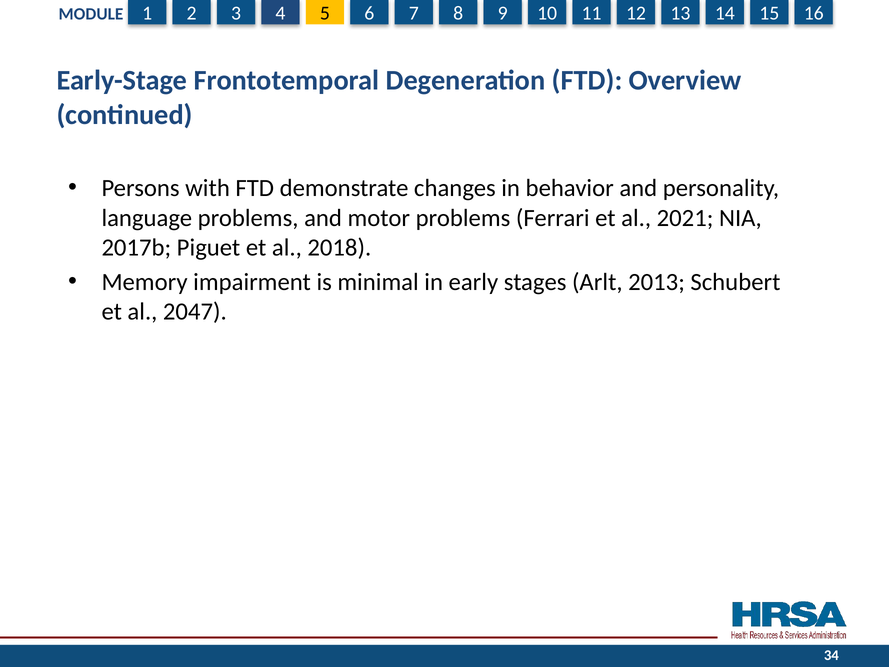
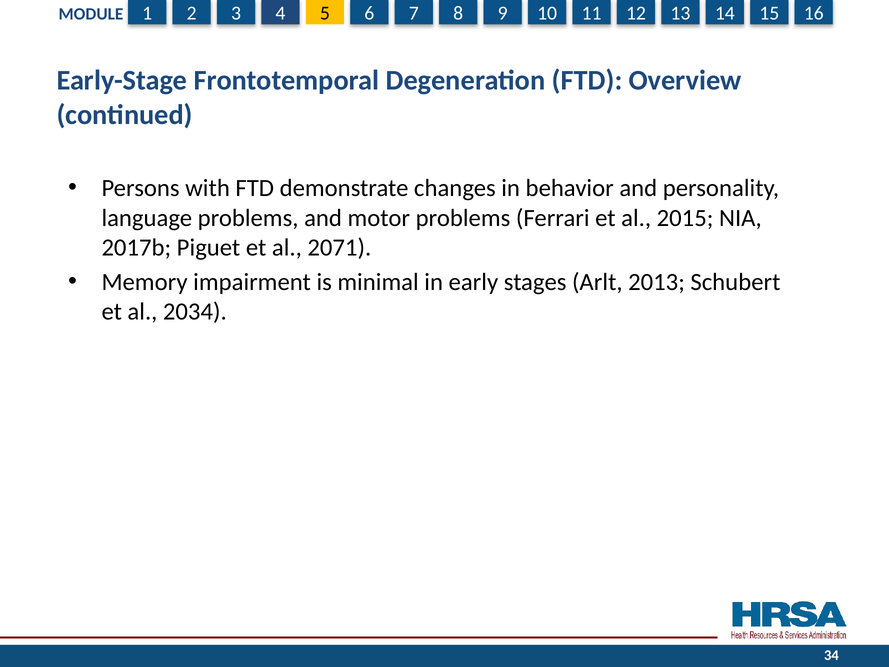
2021: 2021 -> 2015 (685, 218)
2018: 2018 -> 2071 (339, 247)
2047: 2047 -> 2034 (195, 312)
